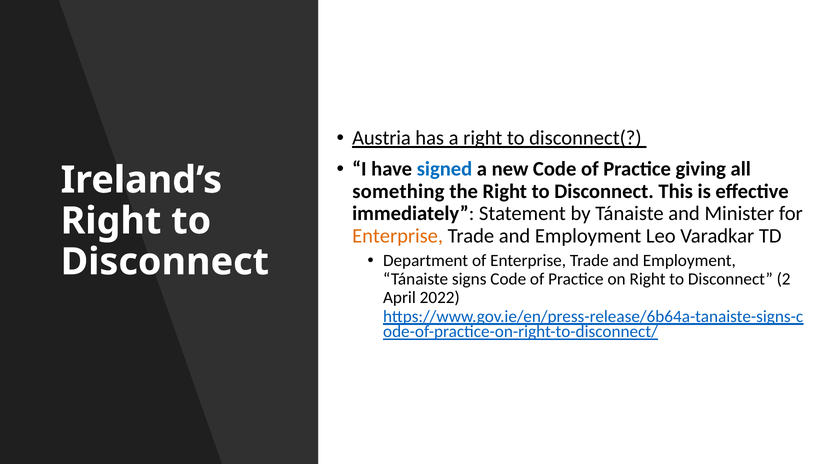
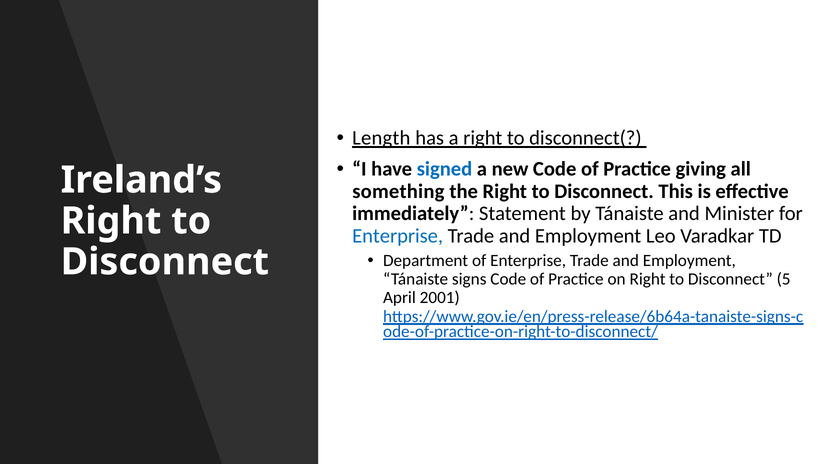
Austria: Austria -> Length (381, 138)
Enterprise colour: orange -> blue (398, 236)
2: 2 -> 5 (784, 279)
2022: 2022 -> 2001 (440, 297)
